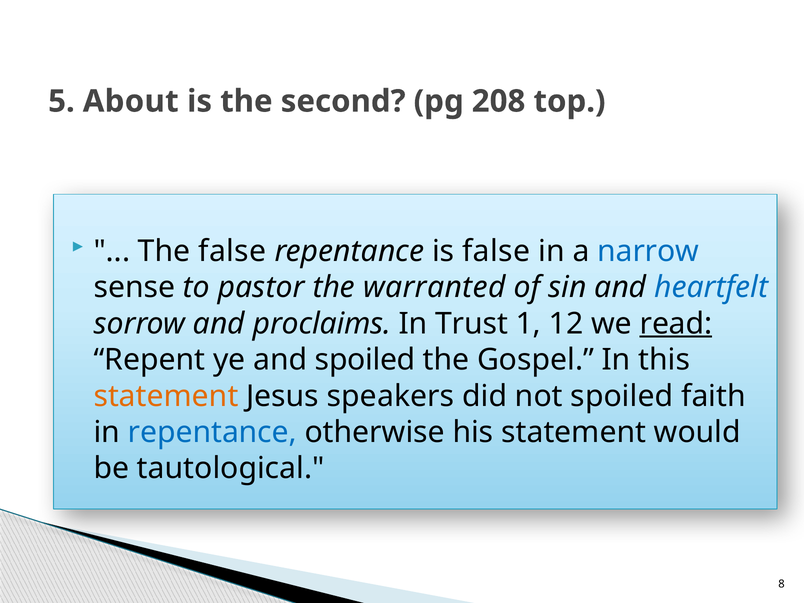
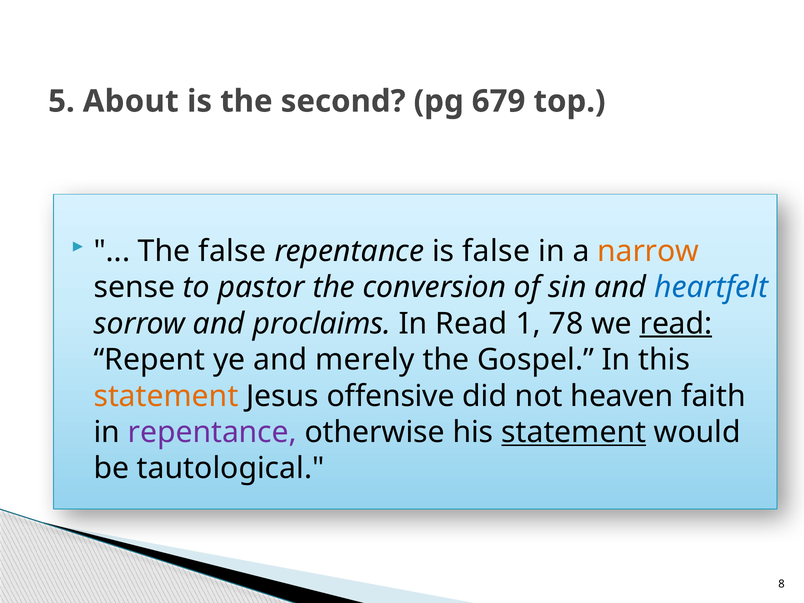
208: 208 -> 679 (499, 101)
narrow colour: blue -> orange (648, 251)
warranted: warranted -> conversion (435, 287)
In Trust: Trust -> Read (471, 324)
12: 12 -> 78 (566, 324)
and spoiled: spoiled -> merely (365, 360)
speakers: speakers -> offensive (391, 396)
not spoiled: spoiled -> heaven (622, 396)
repentance colour: blue -> purple (212, 432)
statement underline: none -> present (574, 432)
